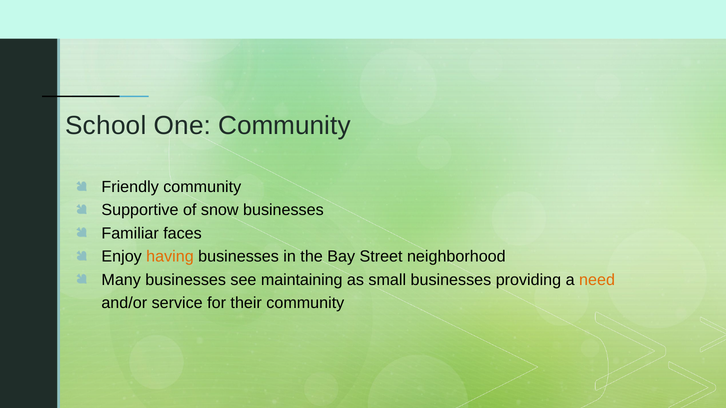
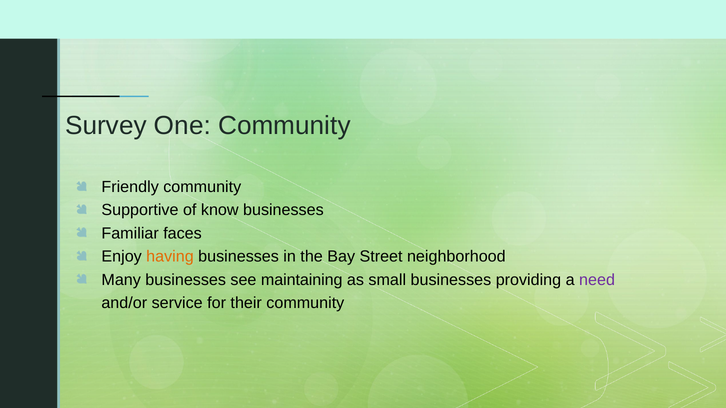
School: School -> Survey (106, 126)
snow: snow -> know (220, 210)
need colour: orange -> purple (597, 280)
